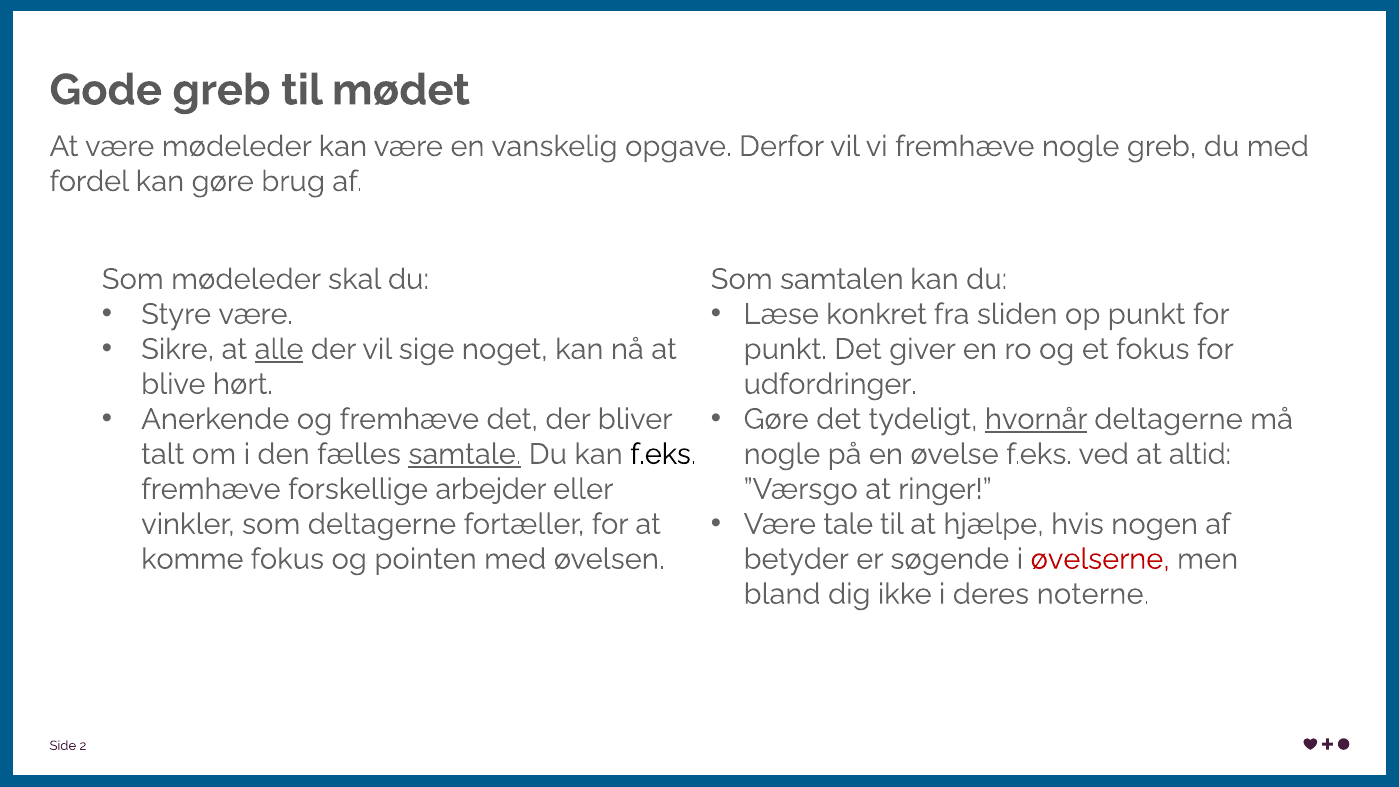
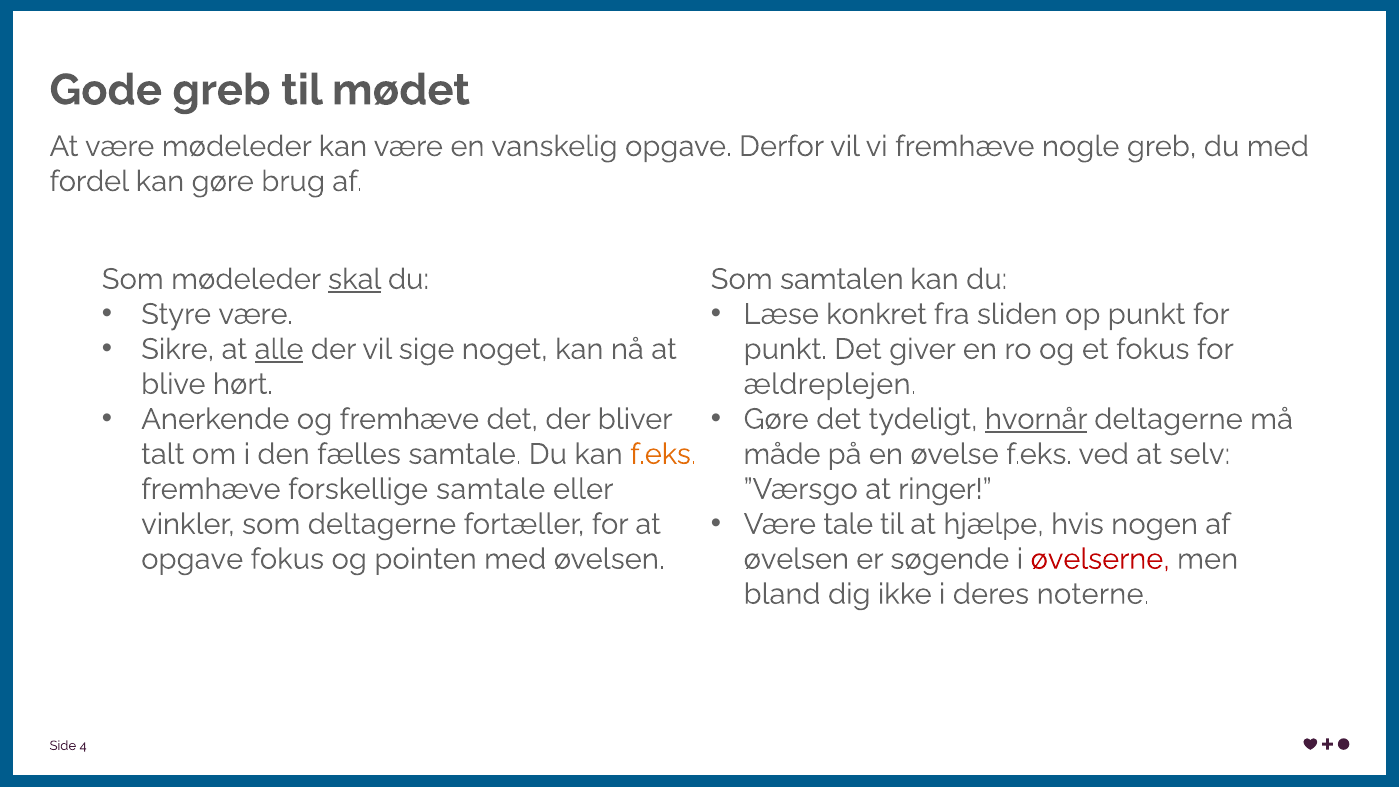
skal underline: none -> present (355, 279)
udfordringer: udfordringer -> ældreplejen (830, 384)
samtale underline: present -> none (465, 454)
f.eks colour: black -> orange (663, 454)
nogle: nogle -> måde (782, 454)
altid: altid -> selv (1200, 454)
forskellige arbejder: arbejder -> samtale (491, 489)
komme: komme -> opgave (192, 559)
betyder: betyder -> øvelsen (796, 559)
2: 2 -> 4 (83, 746)
